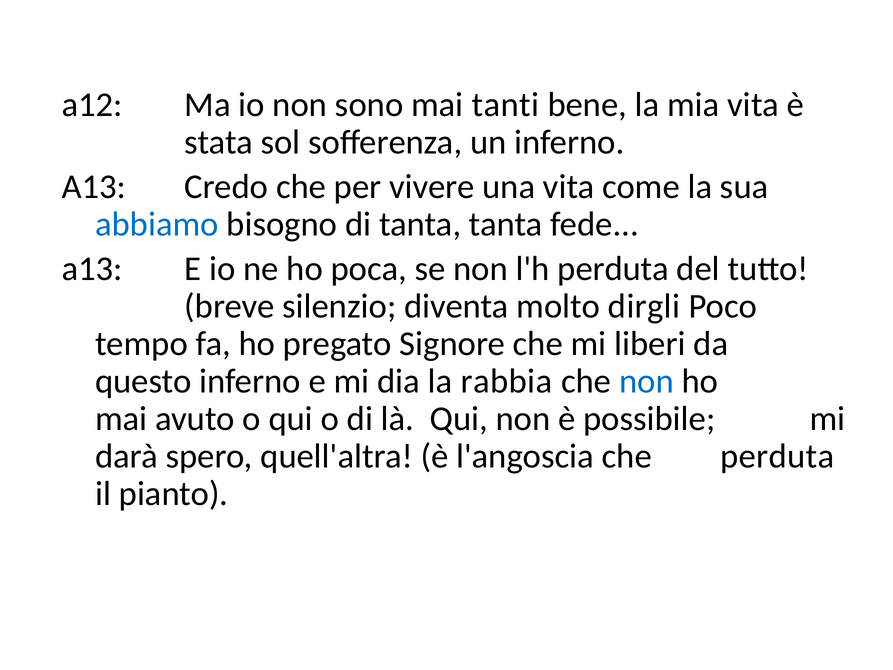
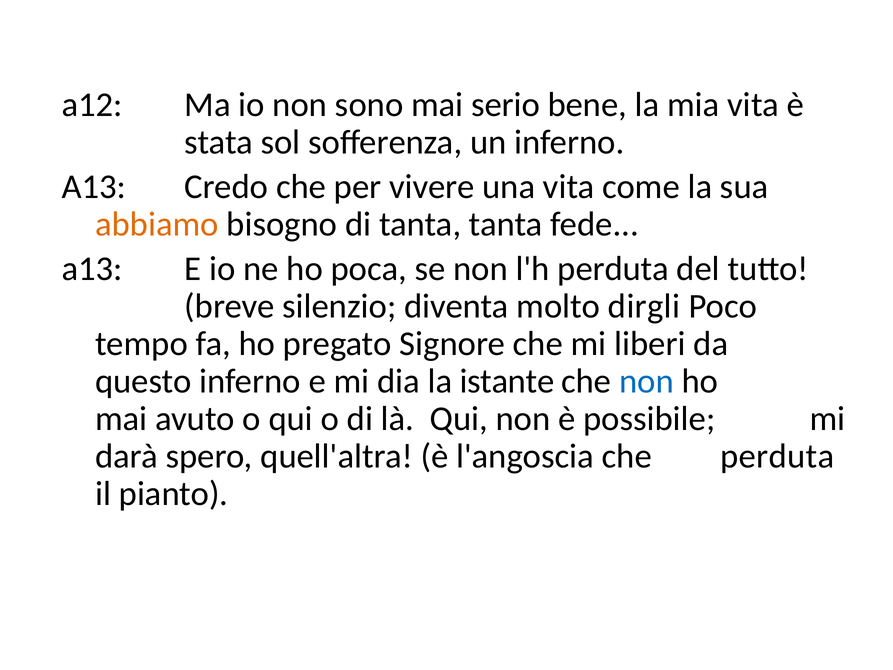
tanti: tanti -> serio (506, 105)
abbiamo colour: blue -> orange (157, 224)
rabbia: rabbia -> istante (507, 381)
